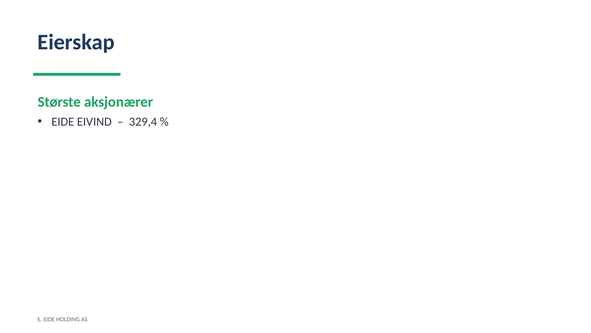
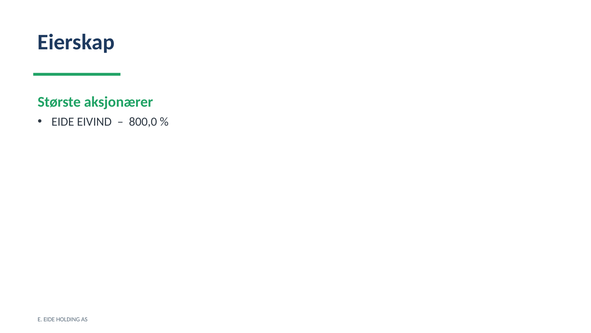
329,4: 329,4 -> 800,0 (143, 122)
